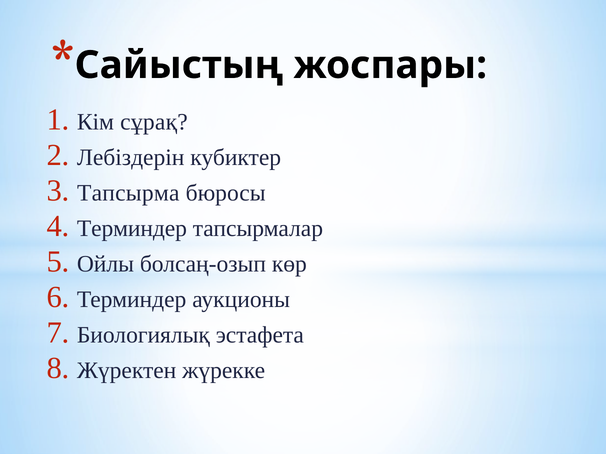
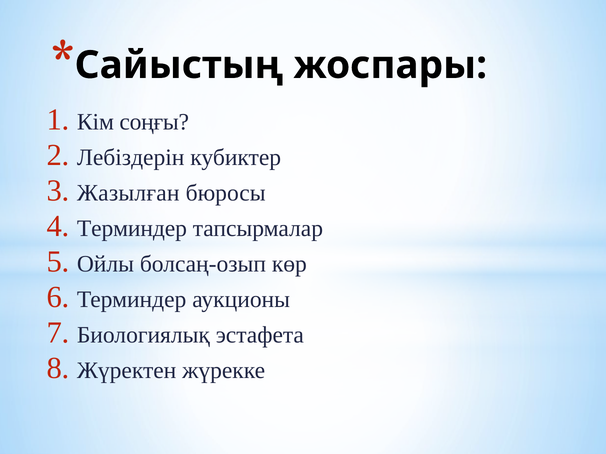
сұрақ: сұрақ -> соңғы (154, 122)
Тапсырма: Тапсырма -> Жазылған (128, 193)
